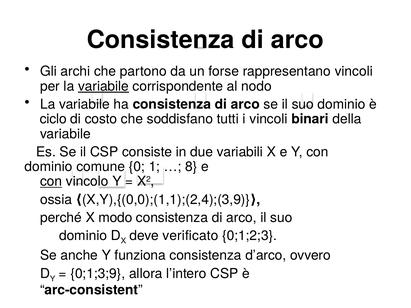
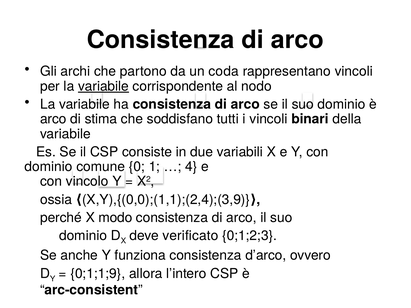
forse: forse -> coda (224, 71)
ciclo: ciclo -> arco (53, 119)
costo: costo -> stima (101, 119)
8: 8 -> 4 (191, 167)
con underline: present -> none (51, 182)
0;1;3;9: 0;1;3;9 -> 0;1;1;9 (98, 274)
